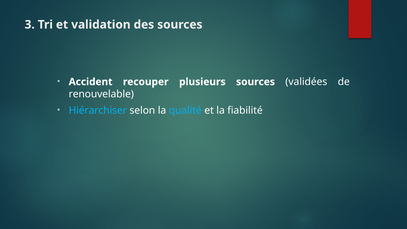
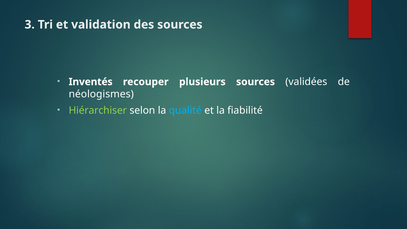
Accident: Accident -> Inventés (91, 82)
renouvelable: renouvelable -> néologismes (101, 94)
Hiérarchiser colour: light blue -> light green (98, 110)
